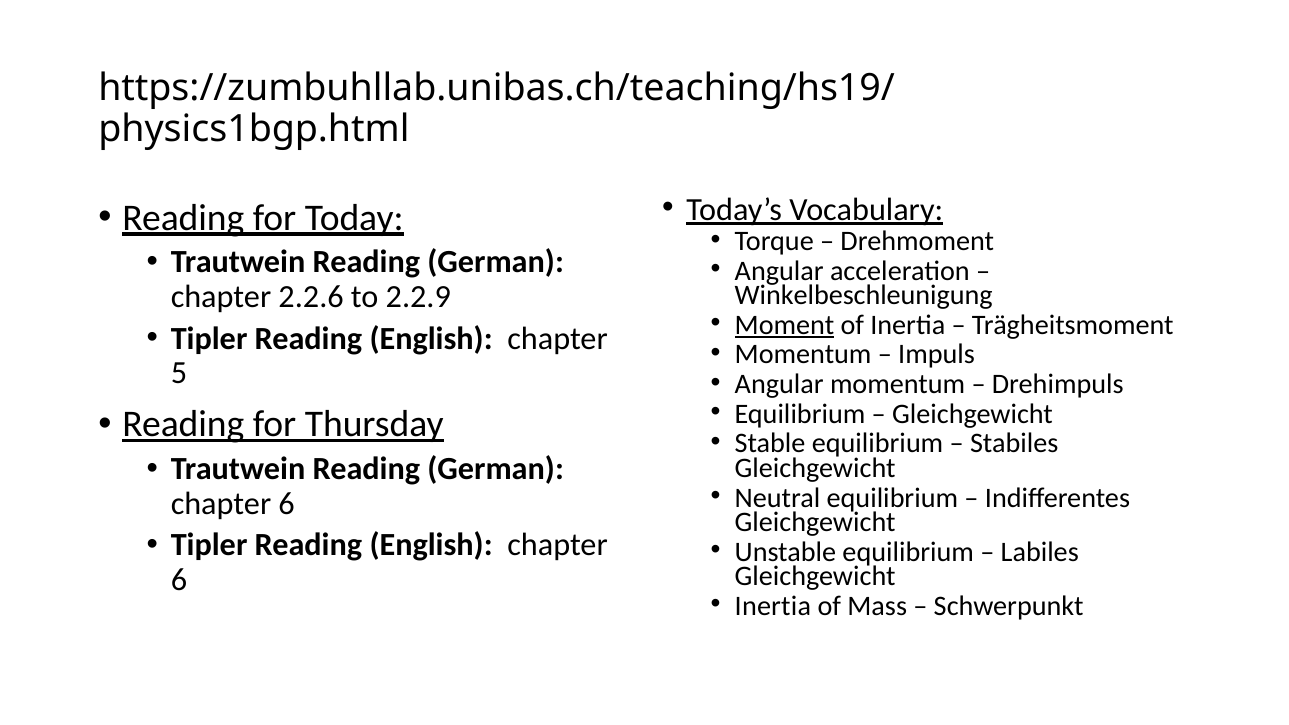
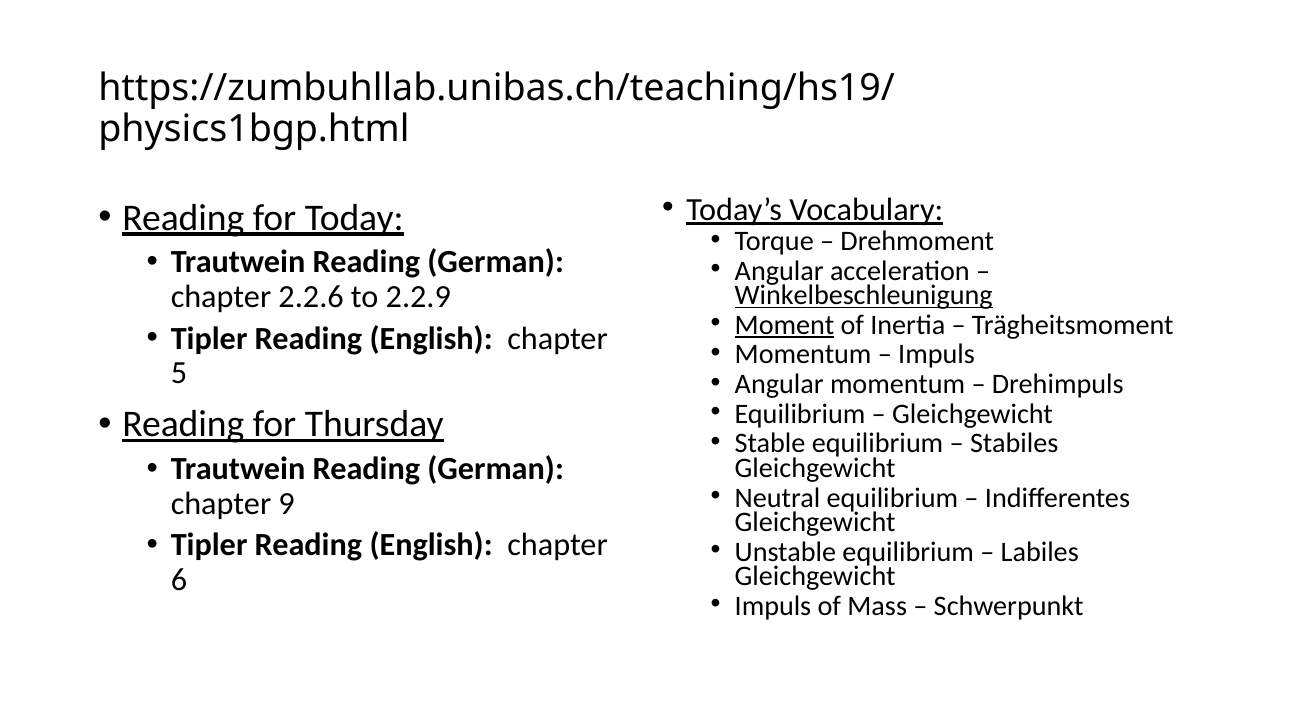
Winkelbeschleunigung underline: none -> present (864, 295)
6: 6 -> 9 (287, 504)
Inertia: Inertia -> Impuls (773, 606)
